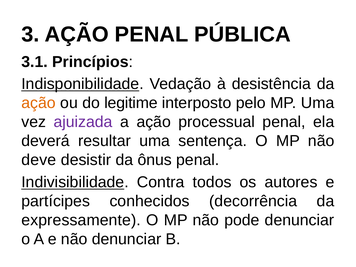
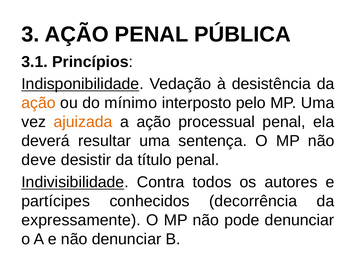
legitime: legitime -> mínimo (131, 103)
ajuizada colour: purple -> orange (83, 122)
ônus: ônus -> título (155, 160)
